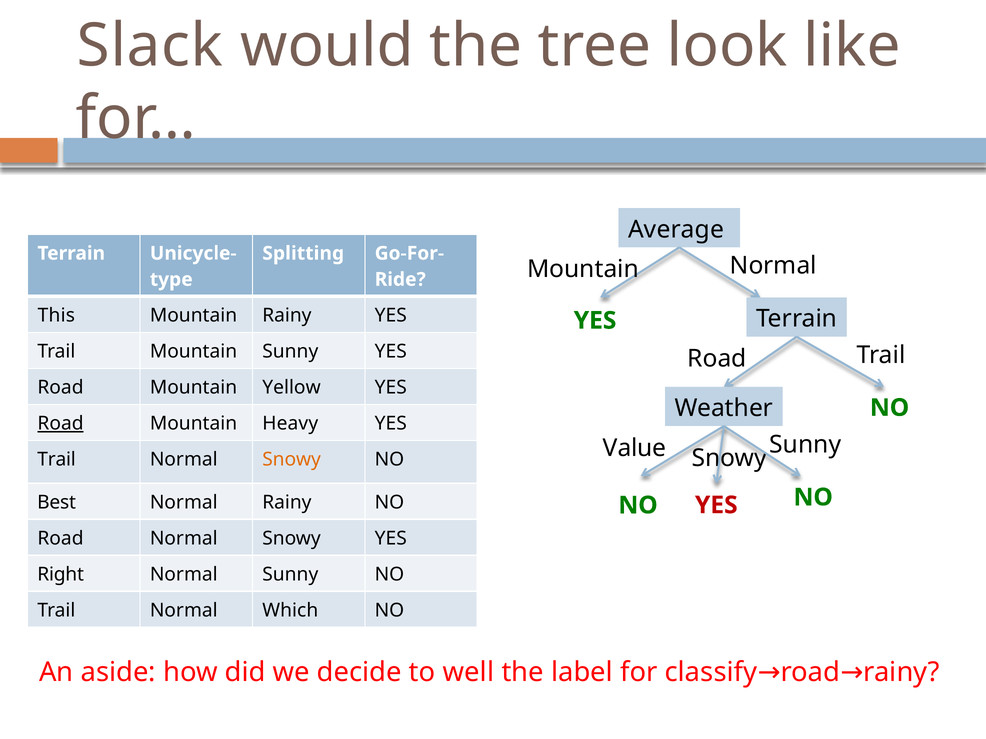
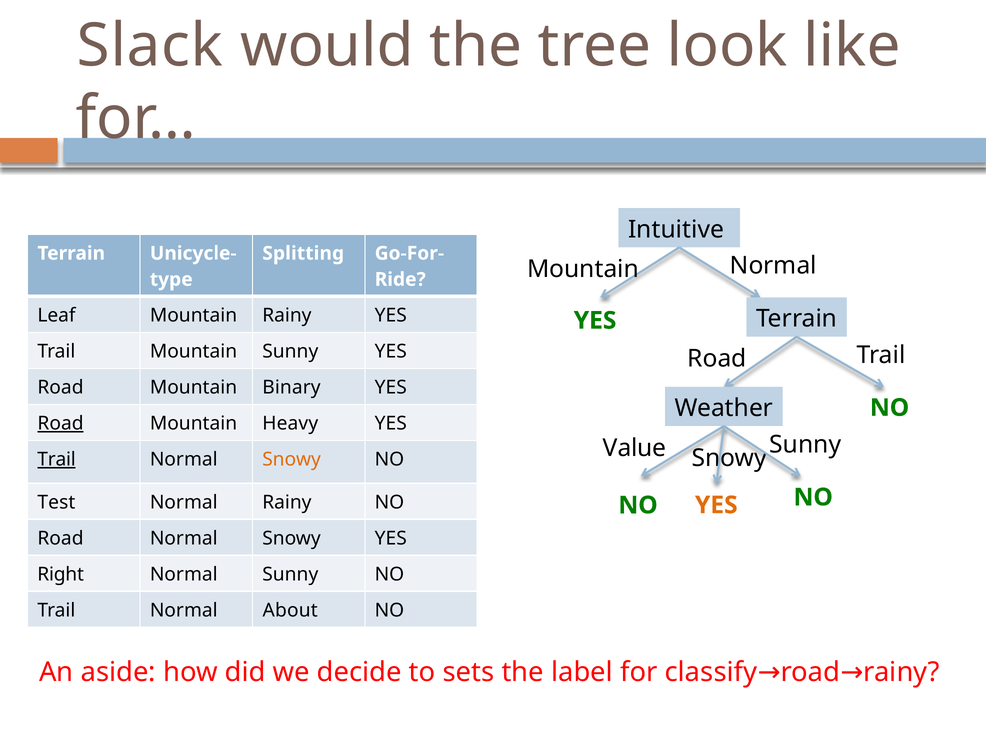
Average: Average -> Intuitive (676, 230)
This: This -> Leaf (56, 316)
Yellow: Yellow -> Binary (291, 388)
Trail underline: none -> present (57, 460)
Best: Best -> Test (56, 503)
YES colour: red -> orange (716, 505)
Which: Which -> About (290, 611)
well: well -> sets (468, 672)
